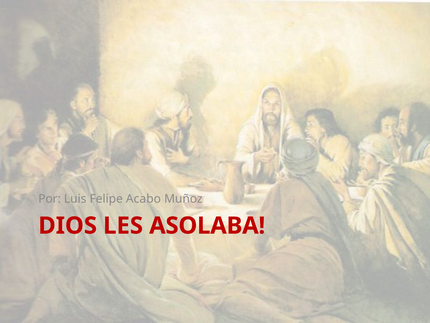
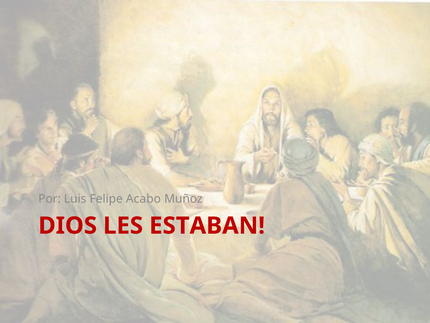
ASOLABA: ASOLABA -> ESTABAN (207, 225)
